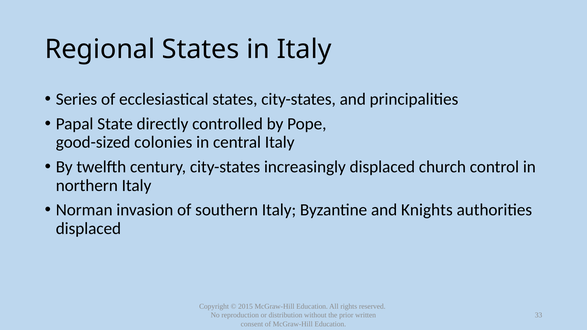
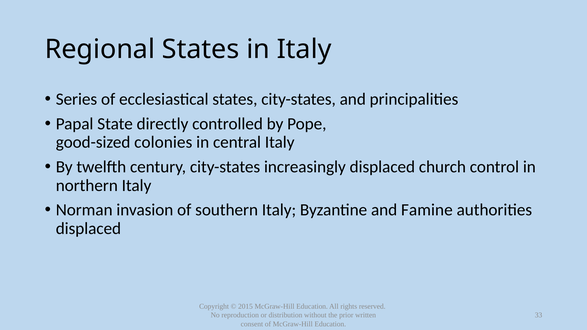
Knights: Knights -> Famine (427, 210)
